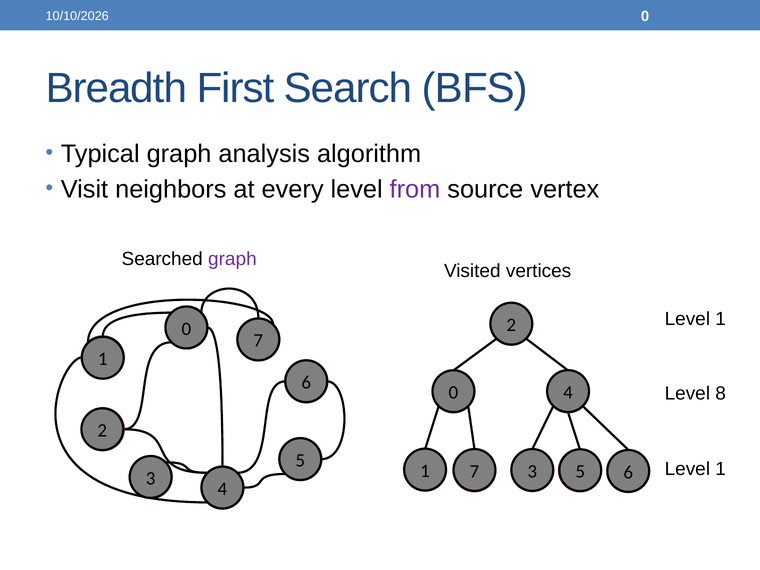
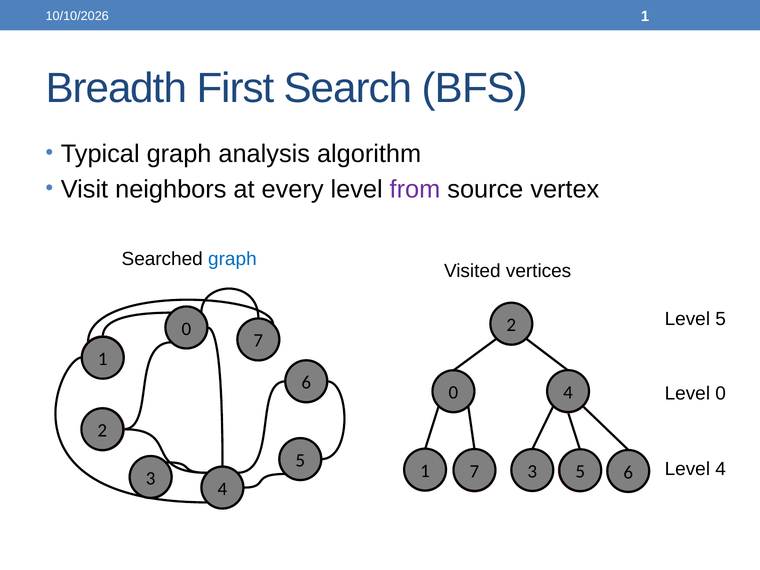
0: 0 -> 1 (645, 16)
graph colour: purple -> blue (232, 259)
1: 1 -> 5 (721, 319)
Level 8: 8 -> 0 (721, 394)
1: 1 -> 4 (721, 469)
